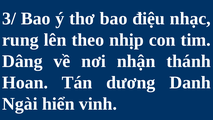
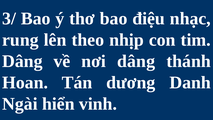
nơi nhận: nhận -> dâng (136, 61)
